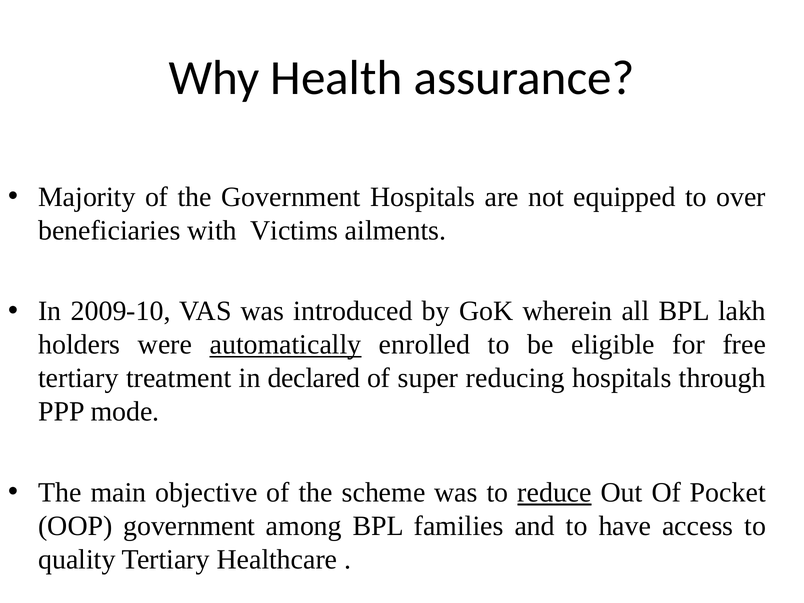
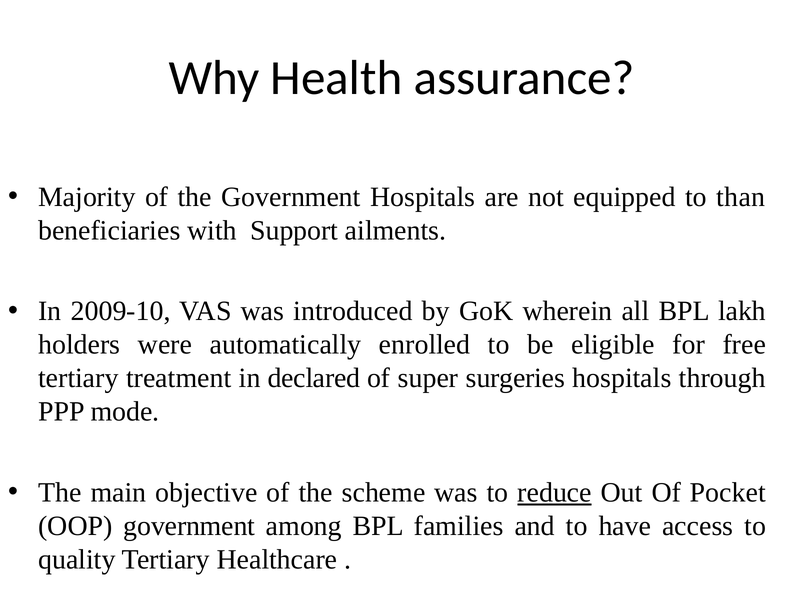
over: over -> than (741, 197)
Victims: Victims -> Support (294, 230)
automatically underline: present -> none (286, 345)
reducing: reducing -> surgeries (515, 378)
